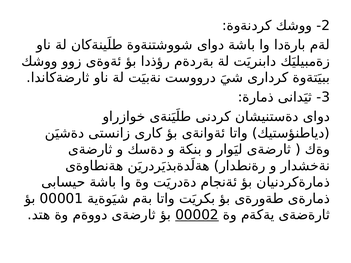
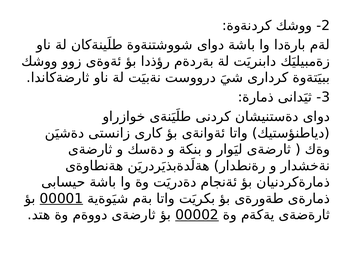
00001 underline: none -> present (61, 199)
